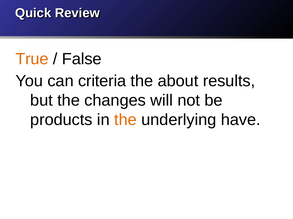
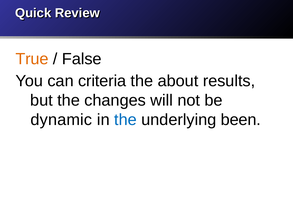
products: products -> dynamic (61, 120)
the colour: orange -> blue (125, 120)
have: have -> been (241, 120)
